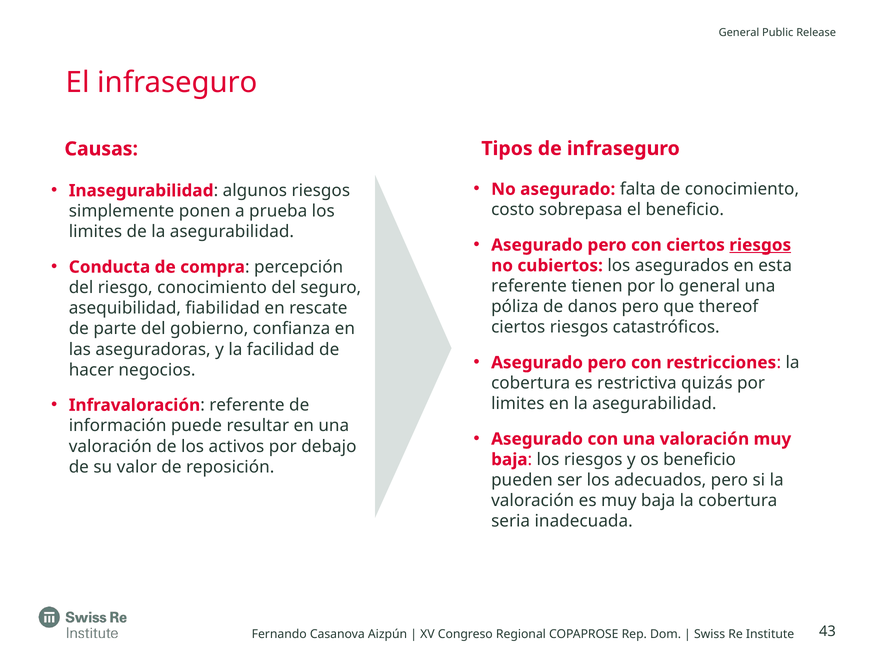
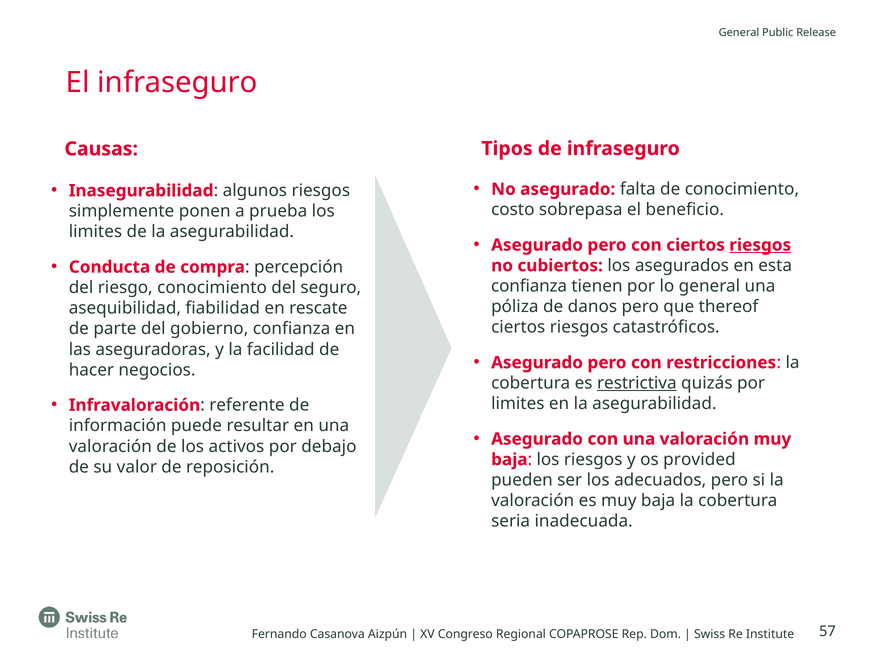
referente: referente -> confianza (529, 286)
restrictiva underline: none -> present (637, 383)
os beneficio: beneficio -> provided (699, 459)
43: 43 -> 57 (828, 631)
